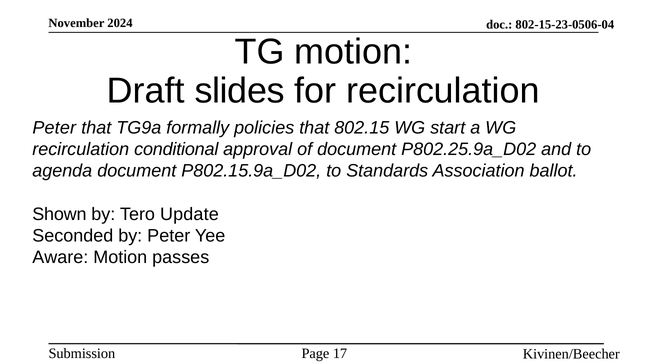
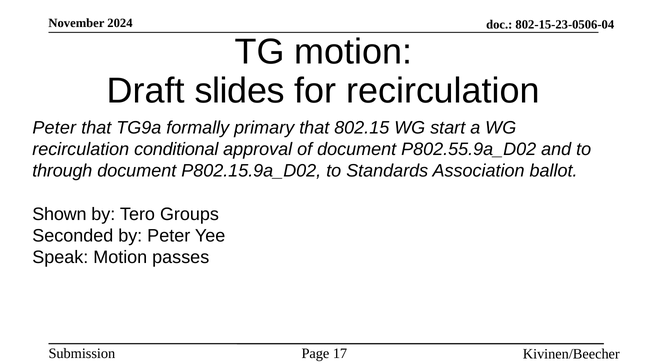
policies: policies -> primary (264, 128)
P802.25.9a_D02: P802.25.9a_D02 -> P802.55.9a_D02 (469, 149)
agenda: agenda -> through (62, 171)
Update: Update -> Groups (189, 214)
Aware: Aware -> Speak (60, 257)
